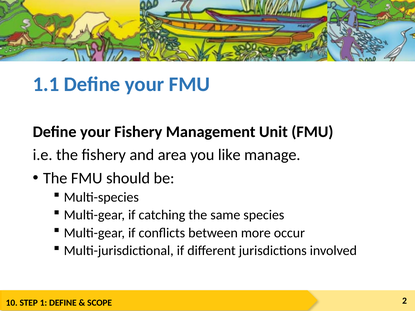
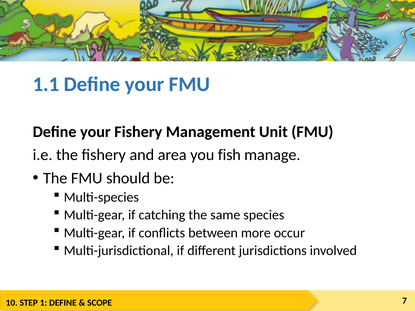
like: like -> fish (229, 155)
2: 2 -> 7 (405, 301)
